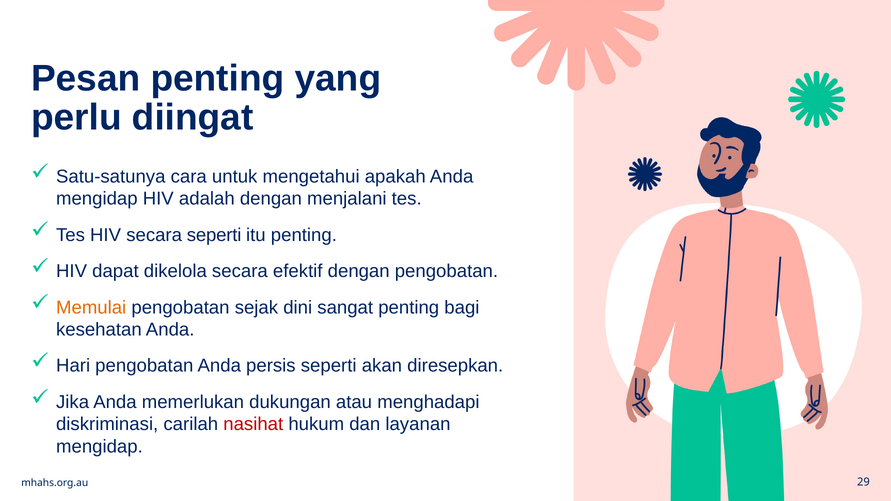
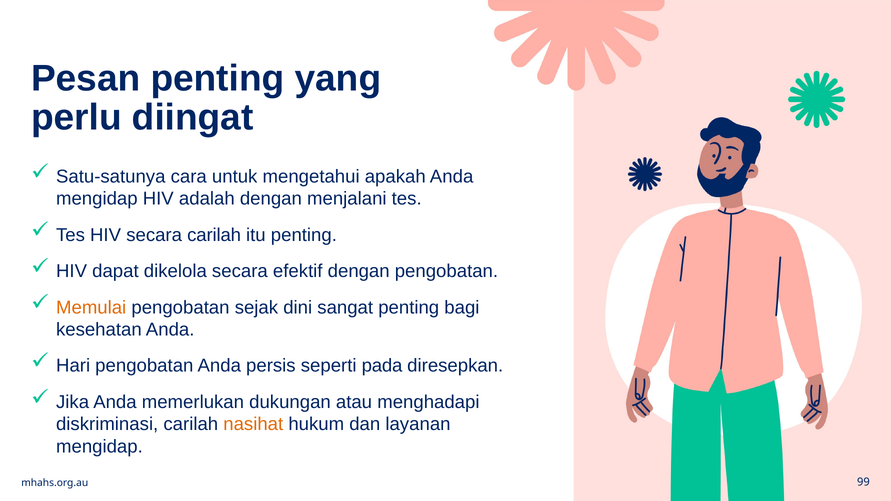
secara seperti: seperti -> carilah (214, 235)
akan: akan -> pada (382, 366)
nasihat colour: red -> orange (253, 424)
29: 29 -> 99 (863, 482)
